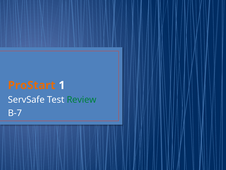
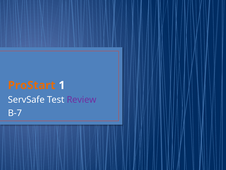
Review colour: green -> purple (82, 100)
